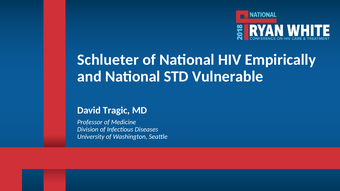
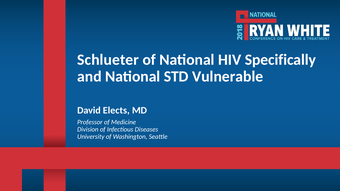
Empirically: Empirically -> Specifically (280, 60)
Tragic: Tragic -> Elects (116, 111)
